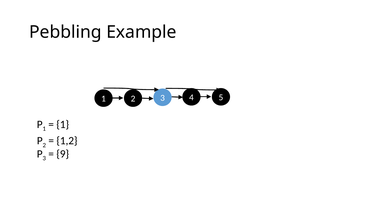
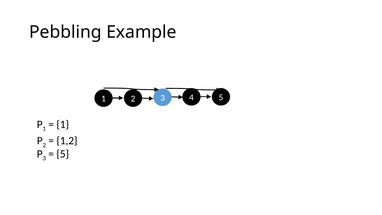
9: 9 -> 5 (63, 154)
